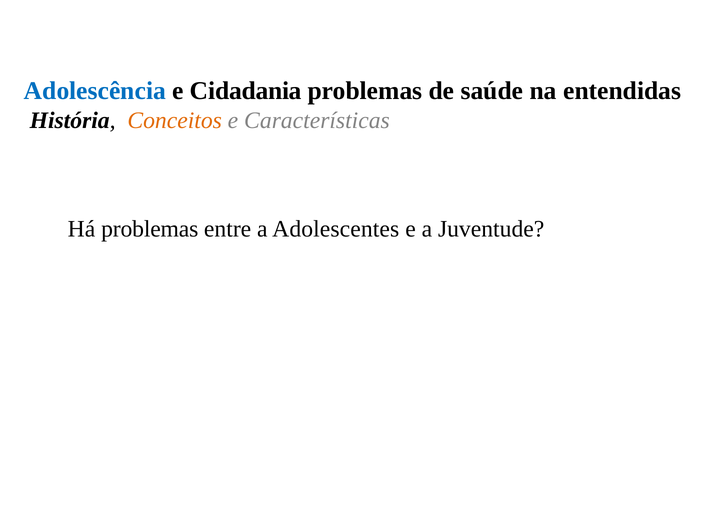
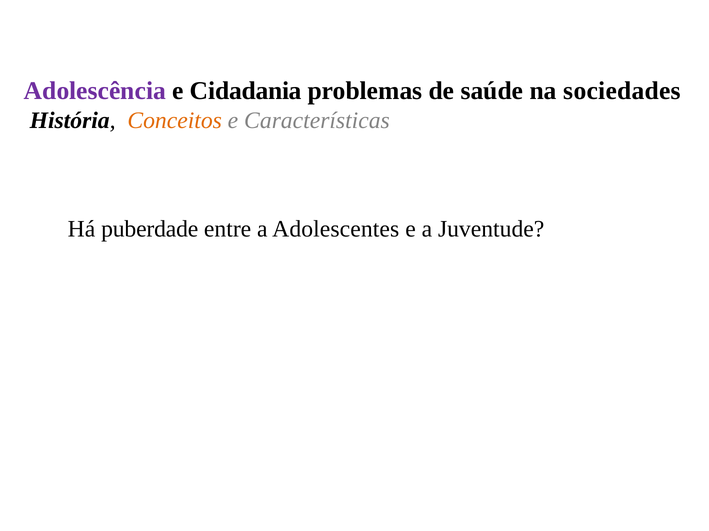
Adolescência colour: blue -> purple (95, 91)
entendidas: entendidas -> sociedades (622, 91)
Há problemas: problemas -> puberdade (150, 229)
